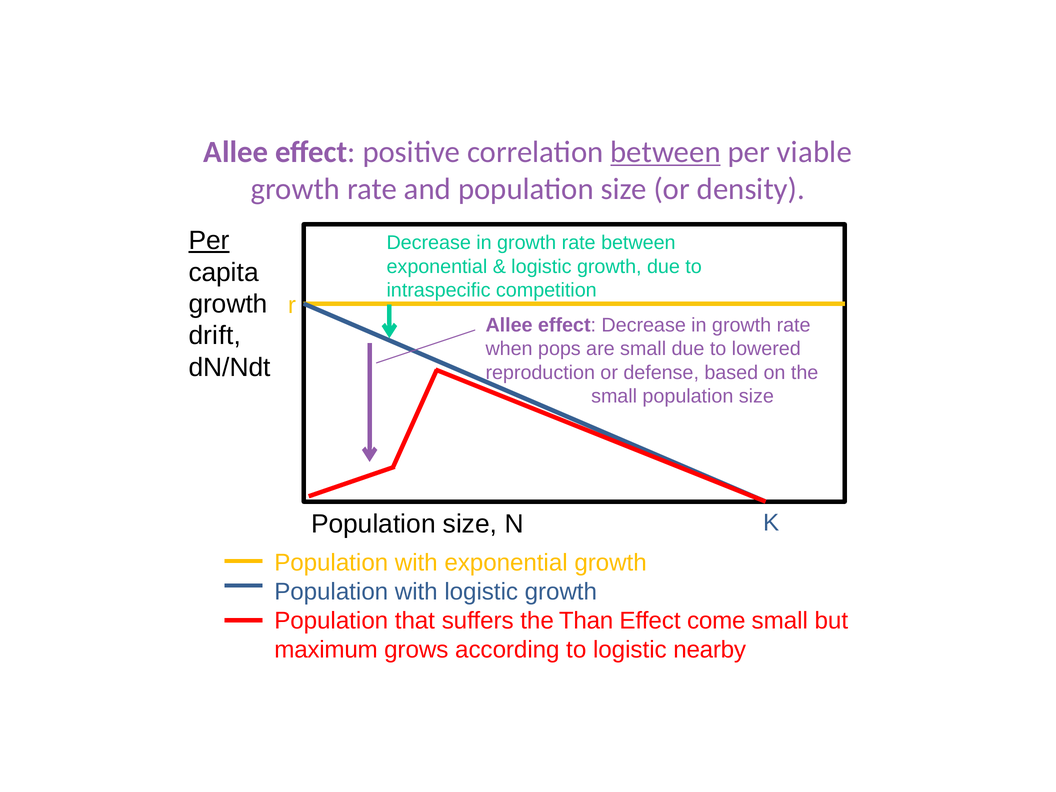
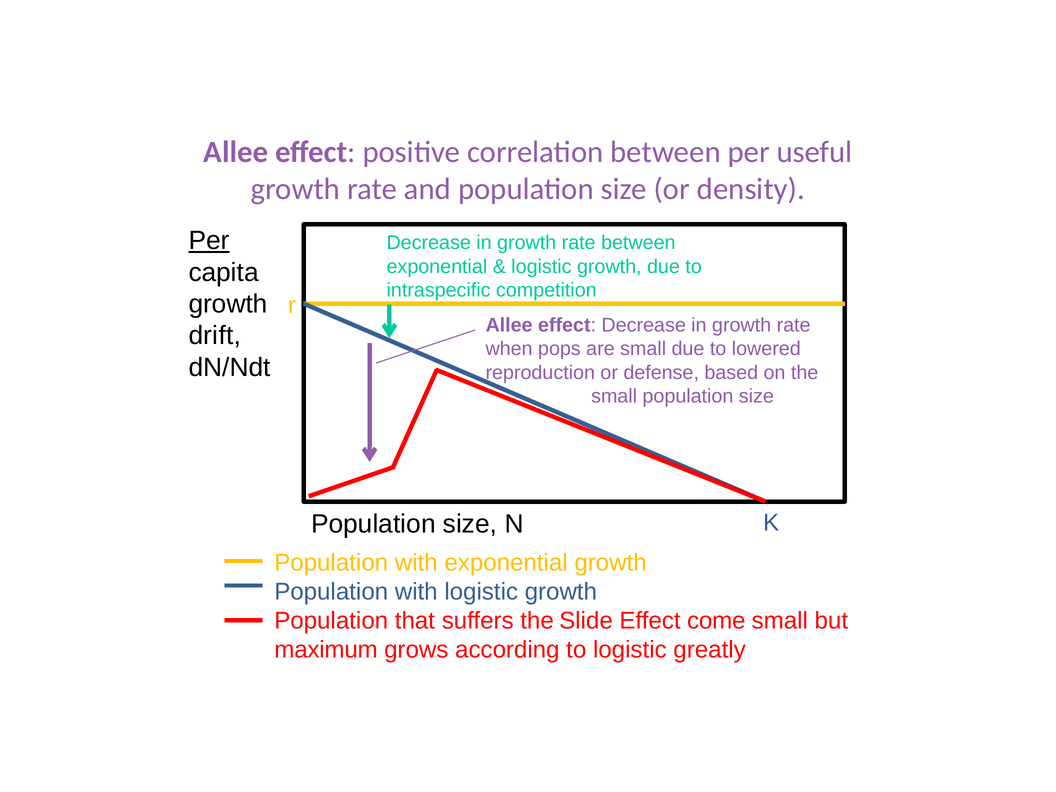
between underline: present -> none (666, 152)
viable: viable -> useful (815, 152)
Than: Than -> Slide (586, 621)
nearby: nearby -> greatly (710, 650)
